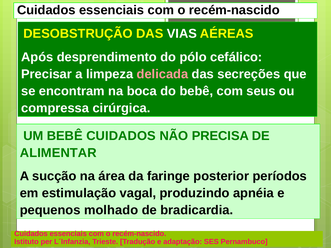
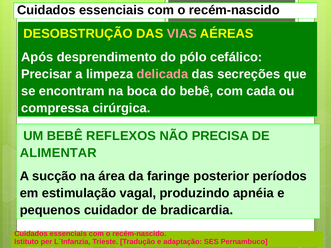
VIAS colour: white -> pink (182, 34)
seus: seus -> cada (261, 91)
BEBÊ CUIDADOS: CUIDADOS -> REFLEXOS (121, 136)
molhado: molhado -> cuidador (111, 210)
